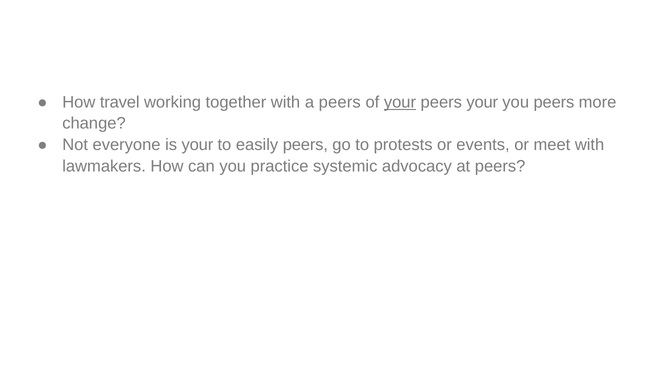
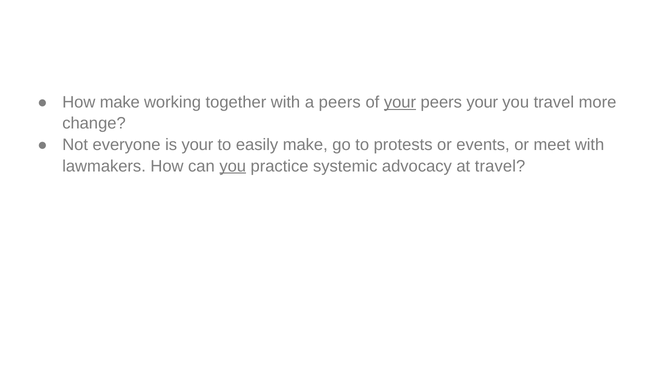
How travel: travel -> make (120, 102)
you peers: peers -> travel (554, 102)
easily peers: peers -> make (305, 145)
you underline: none -> present (233, 166)
at peers: peers -> travel (500, 166)
